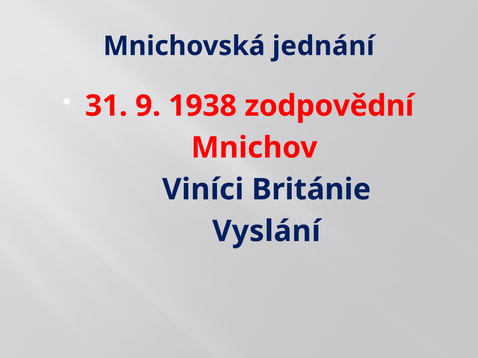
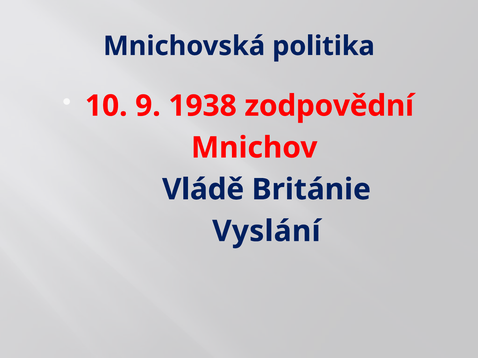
jednání: jednání -> politika (324, 46)
31: 31 -> 10 (106, 106)
Viníci: Viníci -> Vládě (203, 190)
